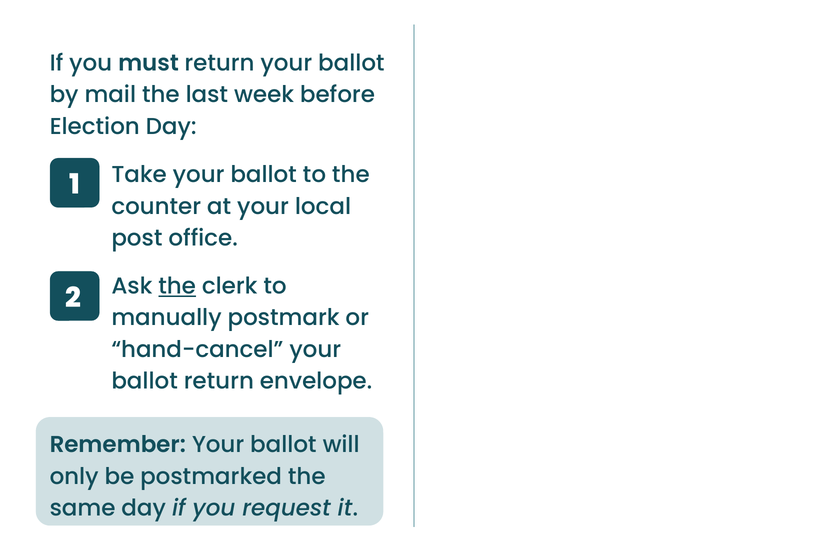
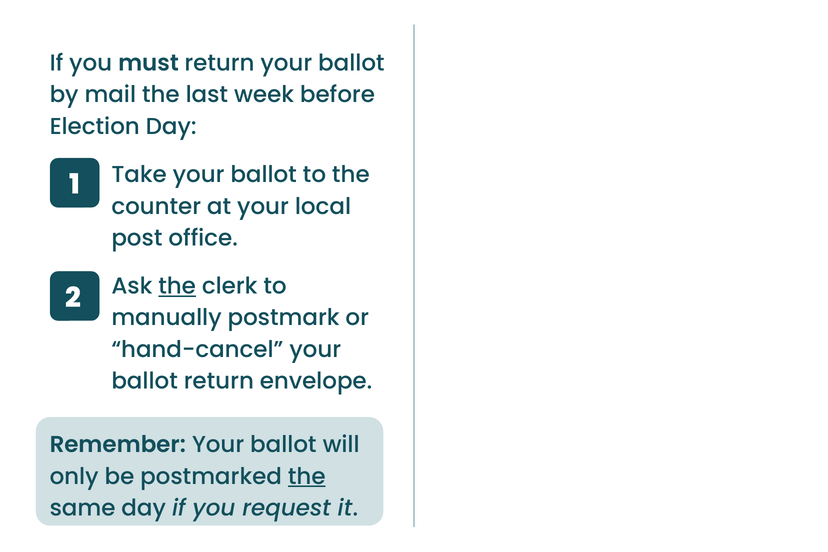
the underline: none -> present (307, 476)
